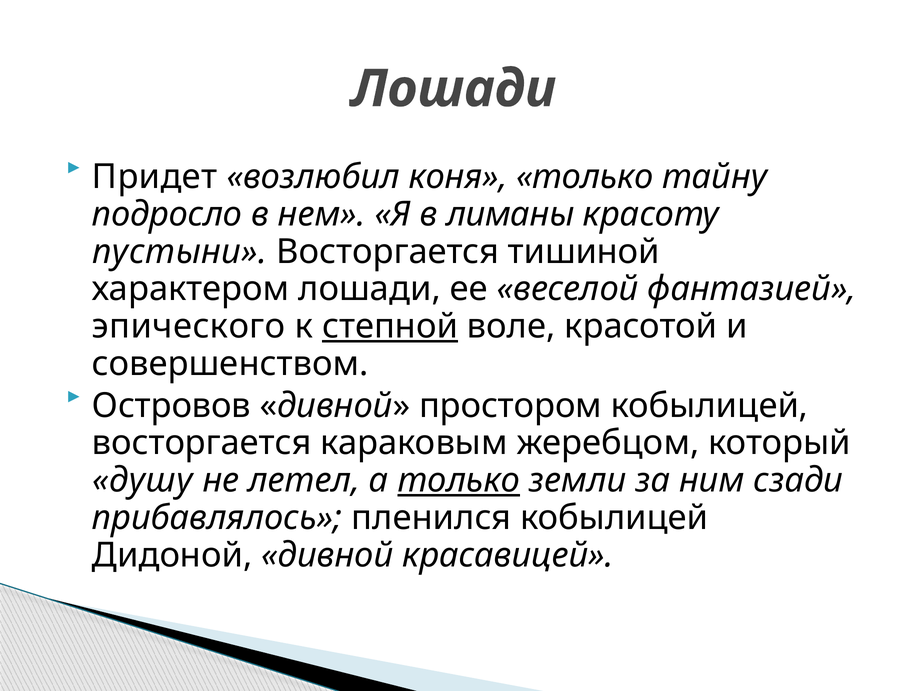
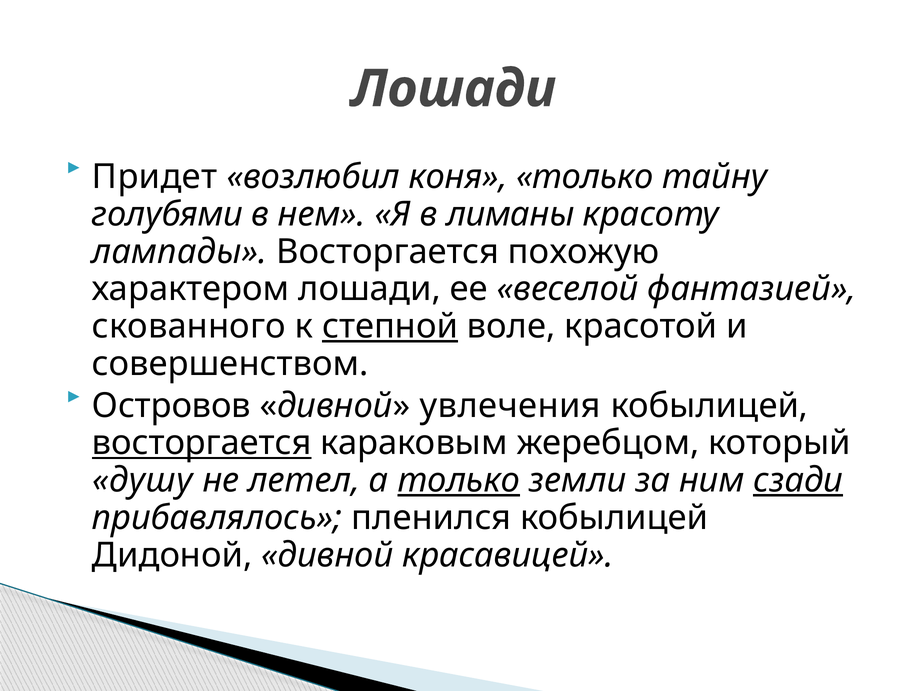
подросло: подросло -> голубями (167, 214)
пустыни: пустыни -> лампады (180, 252)
тишиной: тишиной -> похожую (584, 252)
эпического: эпического -> скованного (189, 326)
простором: простором -> увлечения (510, 406)
восторгается underline: none -> present (202, 443)
сзади underline: none -> present (798, 480)
